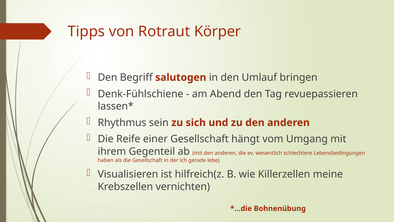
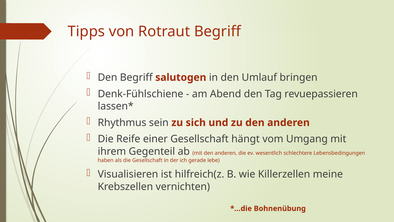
Rotraut Körper: Körper -> Begriff (217, 32)
